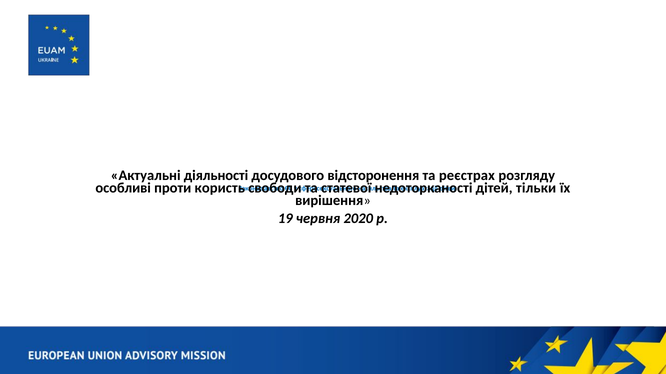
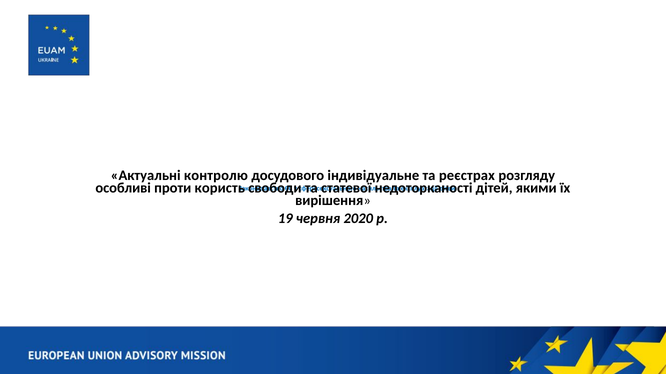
діяльності: діяльності -> контролю (216, 176)
відсторонення: відсторонення -> індивідуальне (373, 176)
тільки: тільки -> якими (536, 188)
